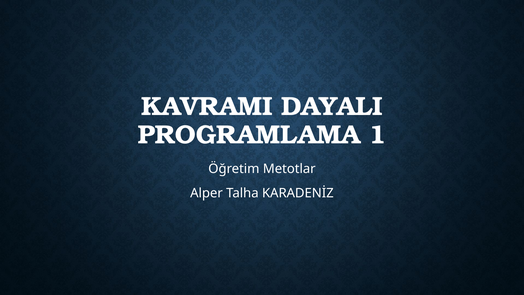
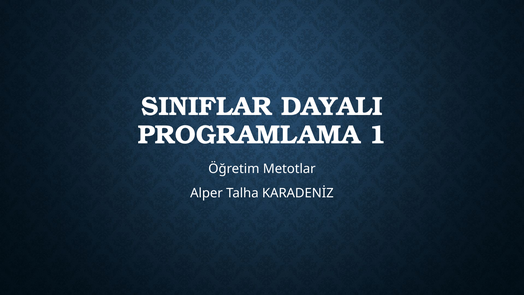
KAVRAMI: KAVRAMI -> SINIFLAR (207, 106)
